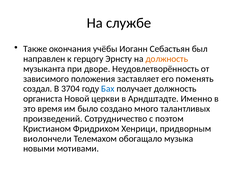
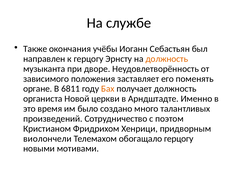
создал: создал -> органе (38, 89)
3704: 3704 -> 6811 (71, 89)
Бах colour: blue -> orange (108, 89)
обогащало музыка: музыка -> герцогу (179, 139)
